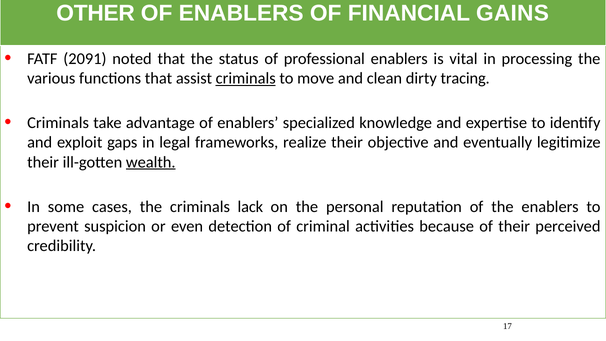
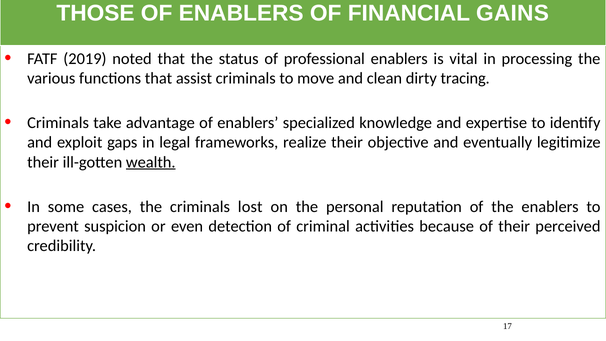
OTHER: OTHER -> THOSE (95, 13)
2091: 2091 -> 2019 (85, 59)
criminals underline: present -> none (246, 78)
lack: lack -> lost (250, 207)
